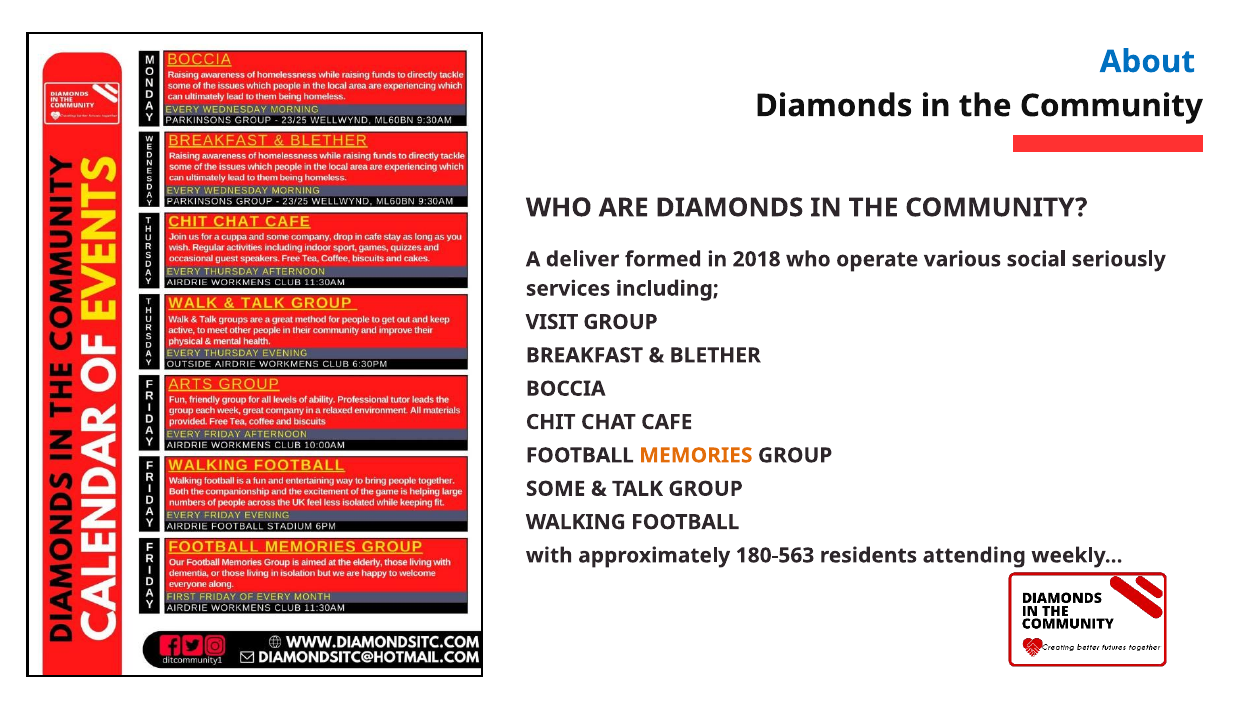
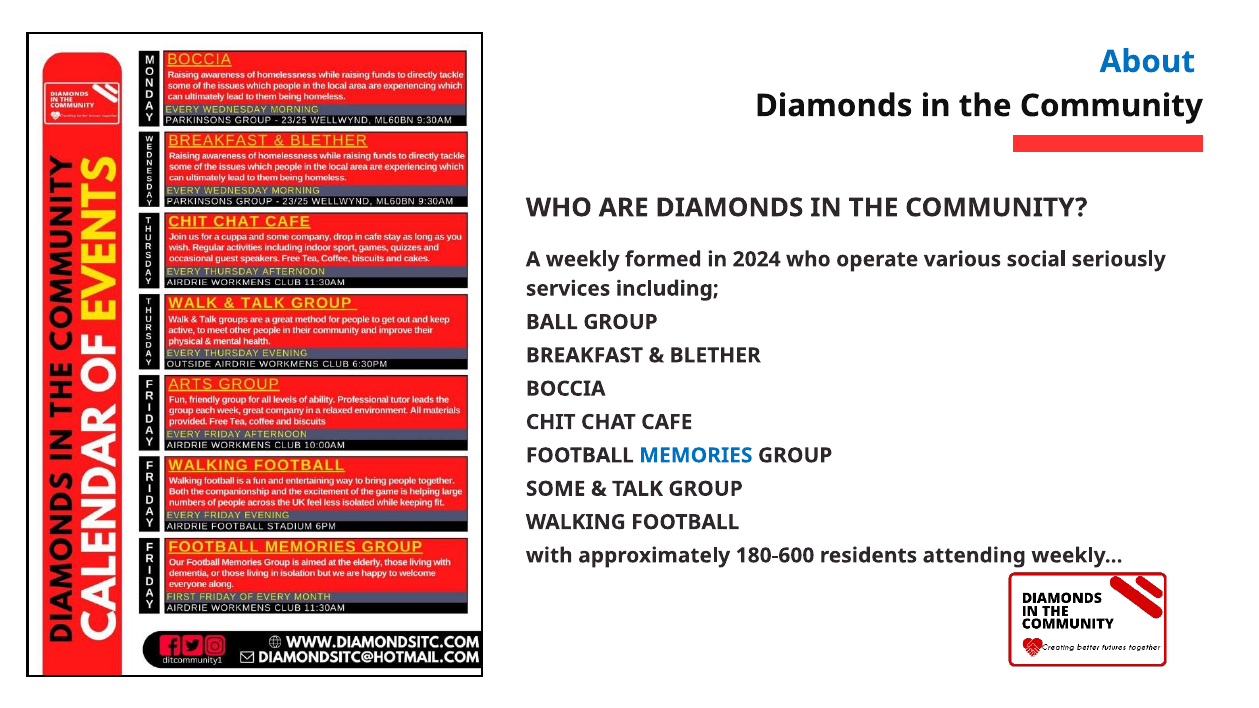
A deliver: deliver -> weekly (583, 259)
2018: 2018 -> 2024 (757, 259)
VISIT: VISIT -> BALL (552, 322)
MEMORIES colour: orange -> blue (696, 456)
180-563: 180-563 -> 180-600 (775, 556)
